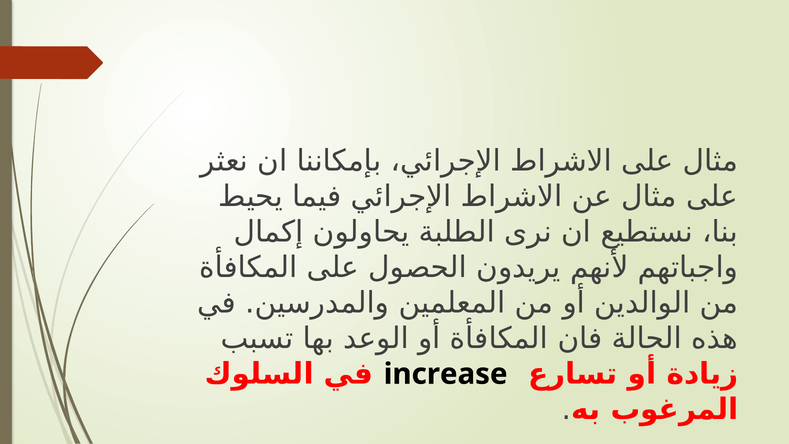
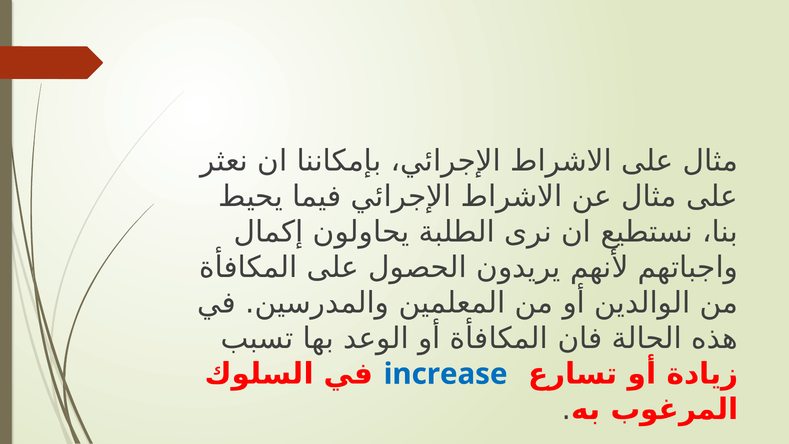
increase colour: black -> blue (446, 374)
